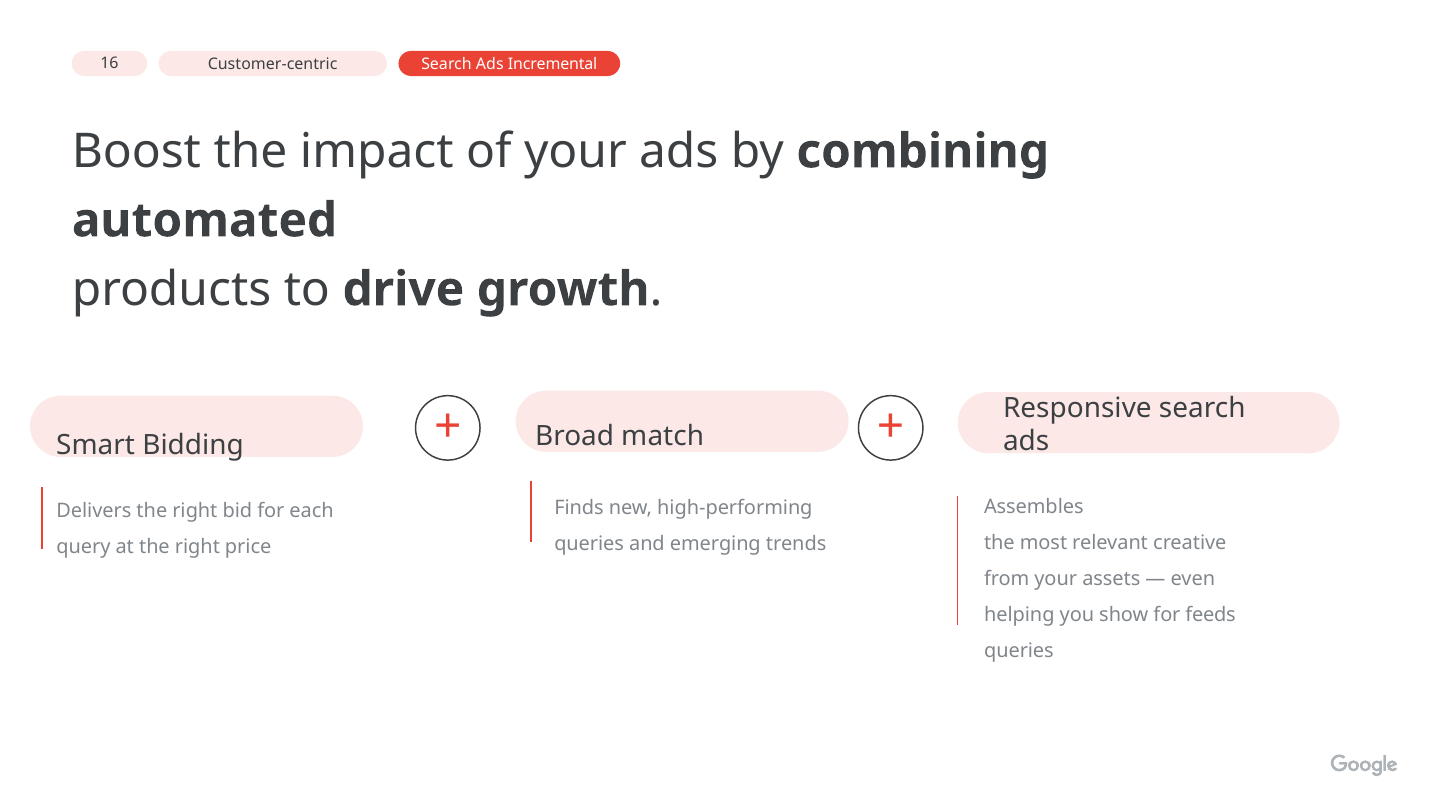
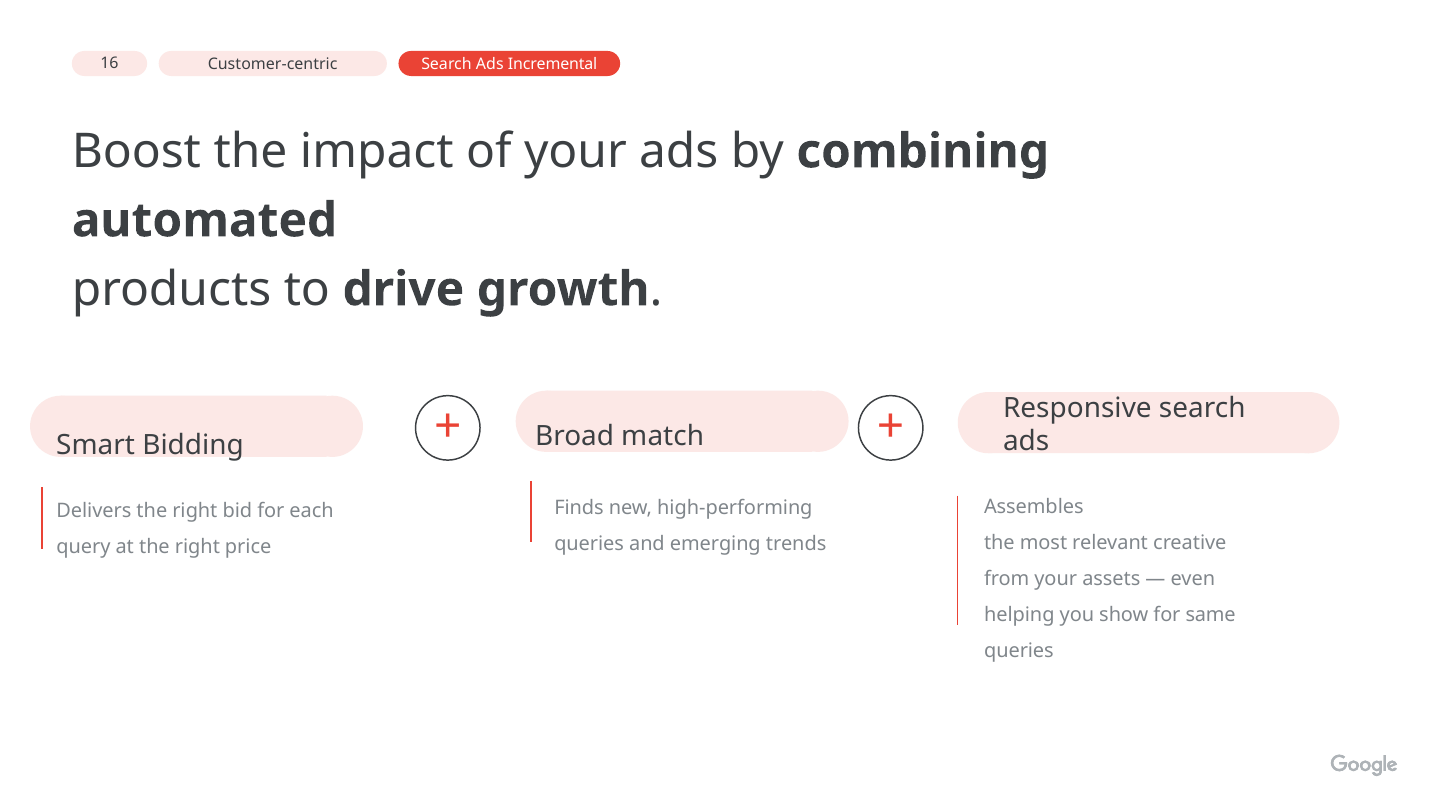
feeds: feeds -> same (1211, 615)
